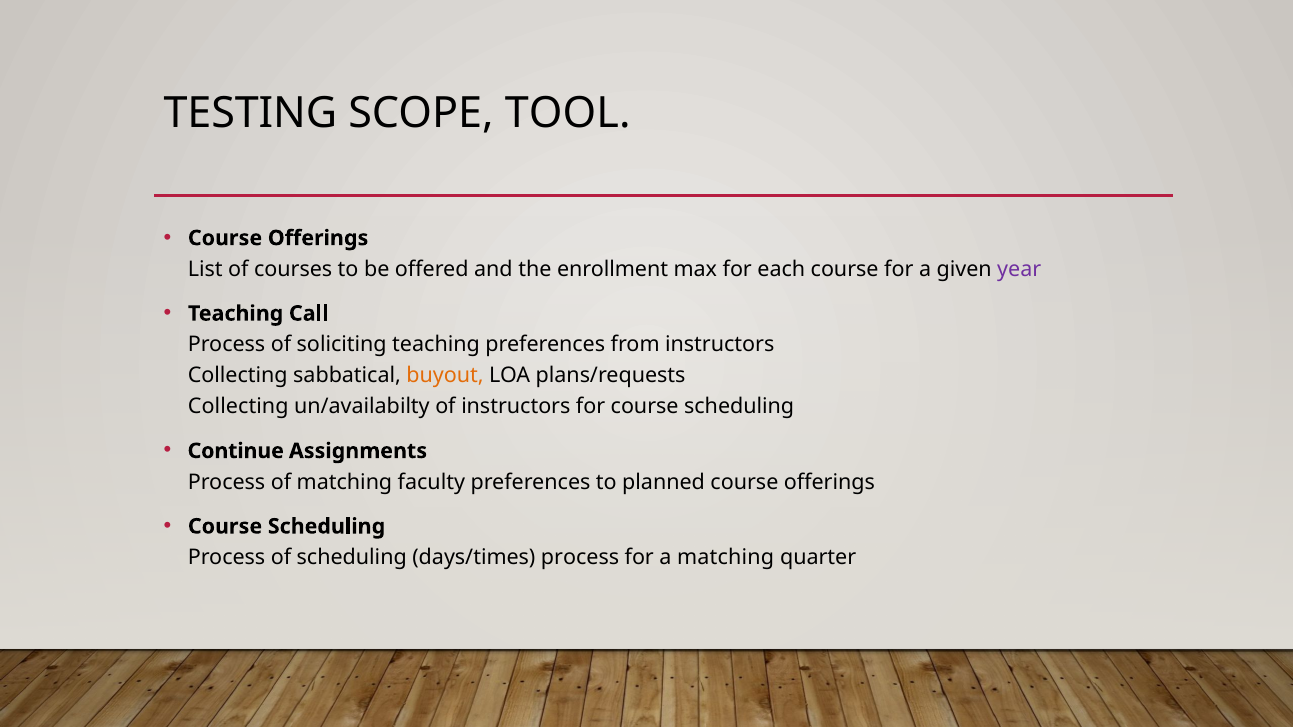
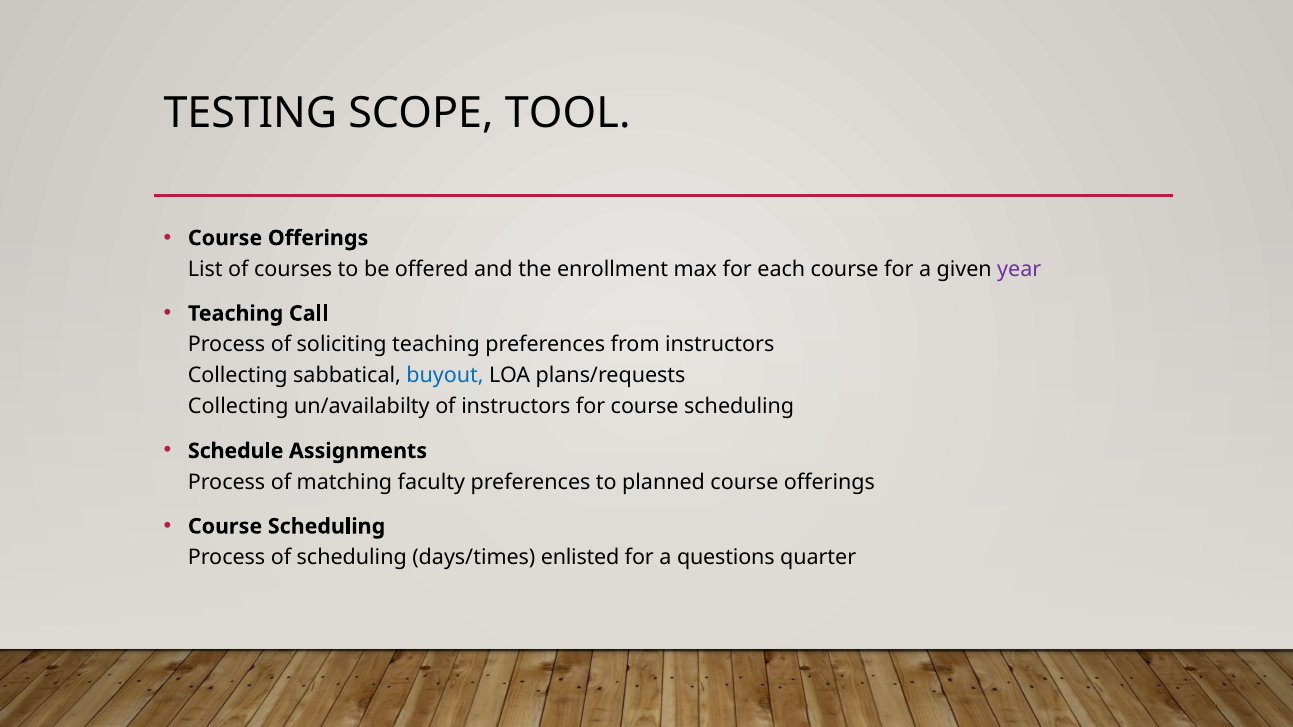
buyout colour: orange -> blue (445, 376)
Continue: Continue -> Schedule (236, 451)
days/times process: process -> enlisted (580, 558)
a matching: matching -> questions (726, 558)
